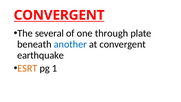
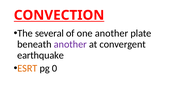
CONVERGENT: CONVERGENT -> CONVECTION (59, 15)
one through: through -> another (112, 33)
another colour: blue -> purple (70, 44)
1: 1 -> 0 (55, 68)
